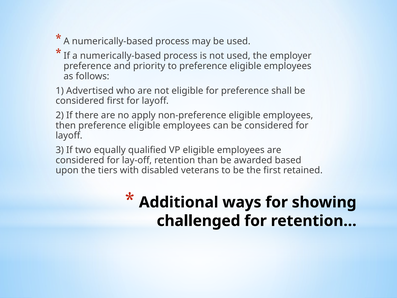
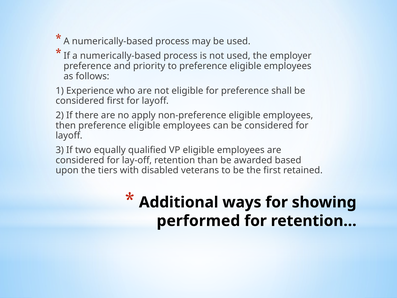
Advertised: Advertised -> Experience (90, 91)
challenged: challenged -> performed (198, 221)
